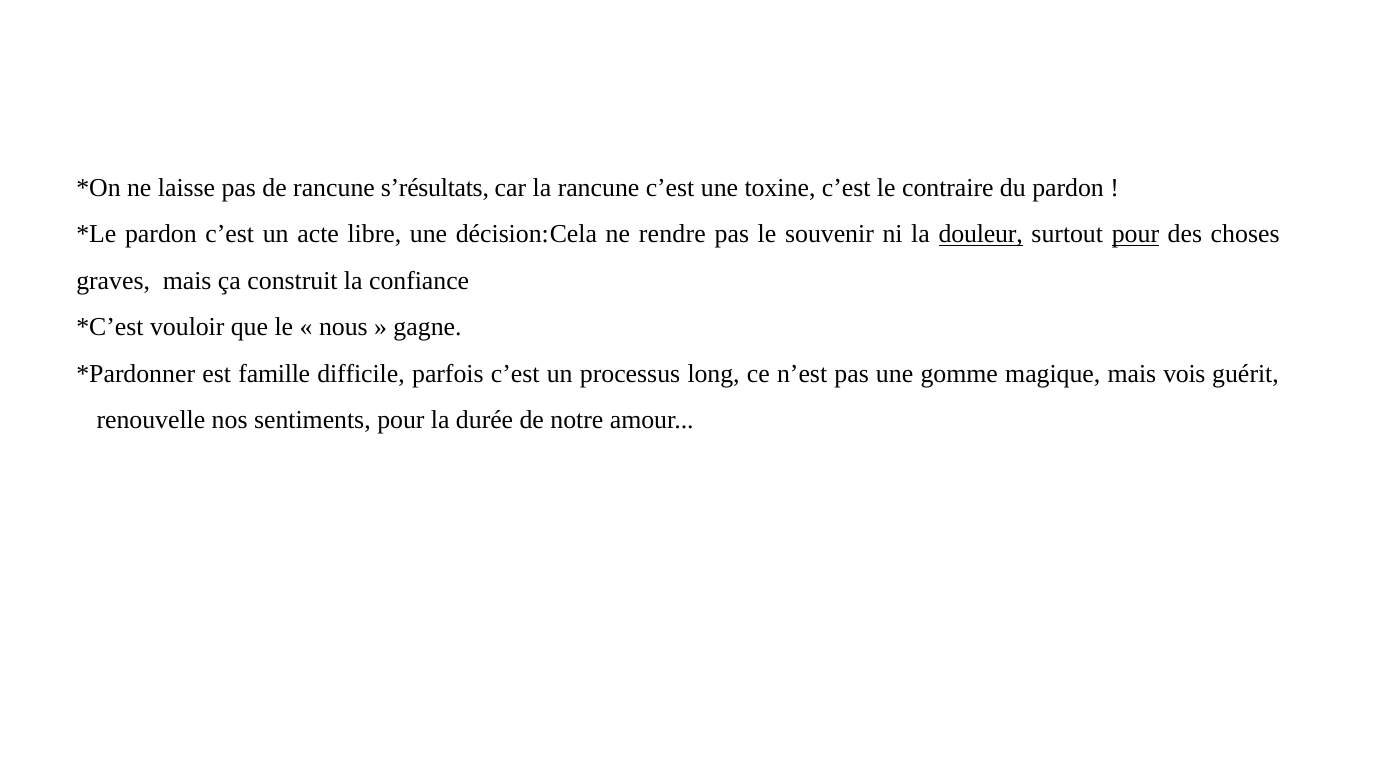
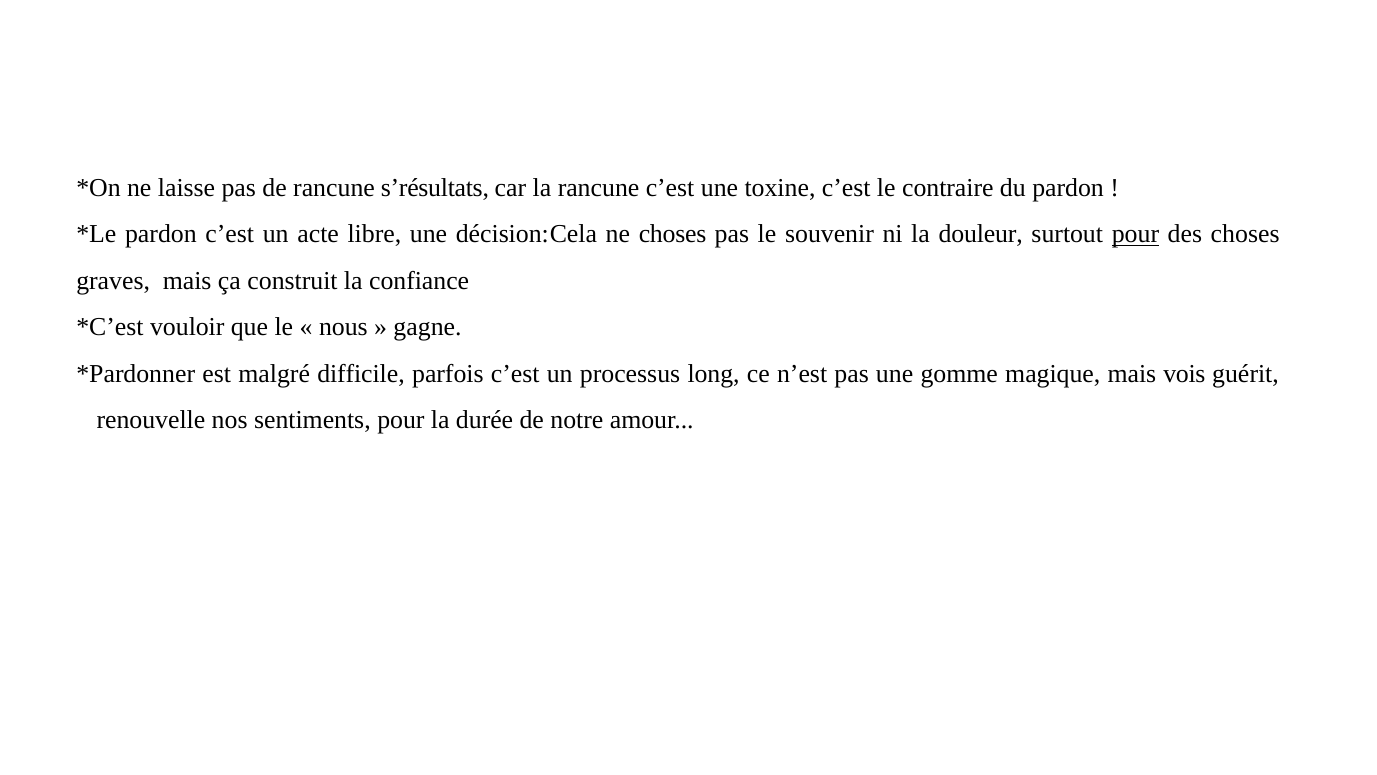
ne rendre: rendre -> choses (673, 234)
douleur underline: present -> none (981, 234)
famille: famille -> malgré (274, 374)
